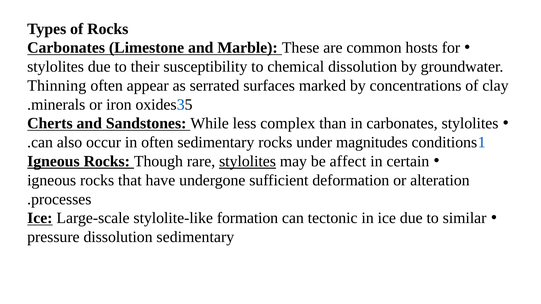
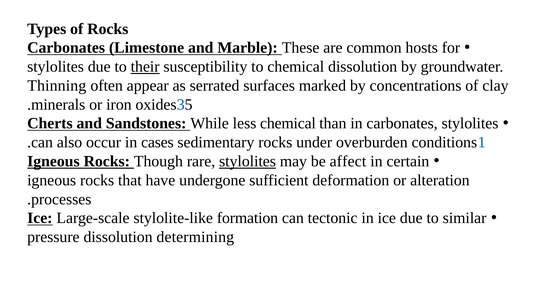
their underline: none -> present (145, 67)
less complex: complex -> chemical (288, 124)
in often: often -> cases (157, 143)
magnitudes: magnitudes -> overburden (372, 143)
dissolution sedimentary: sedimentary -> determining (195, 237)
